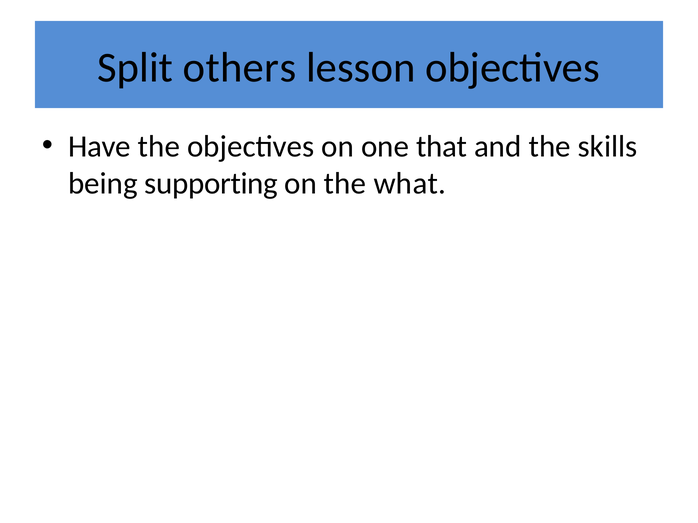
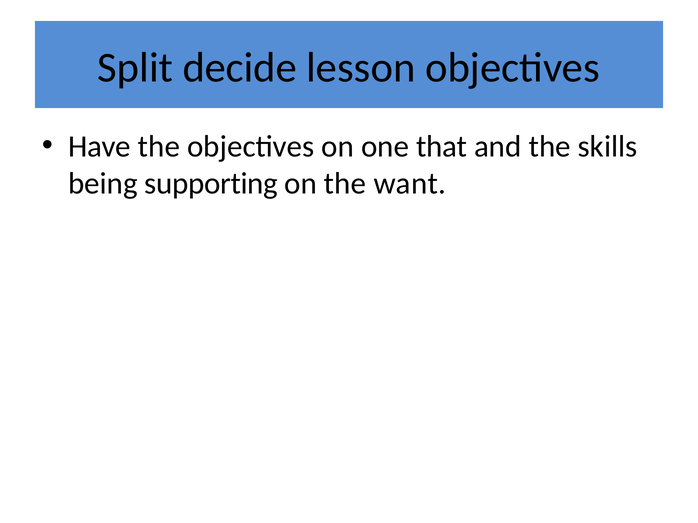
others: others -> decide (240, 68)
what: what -> want (410, 184)
